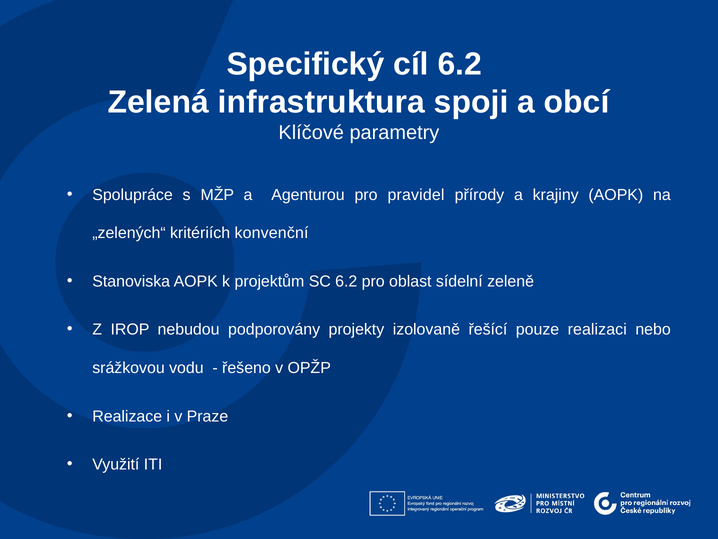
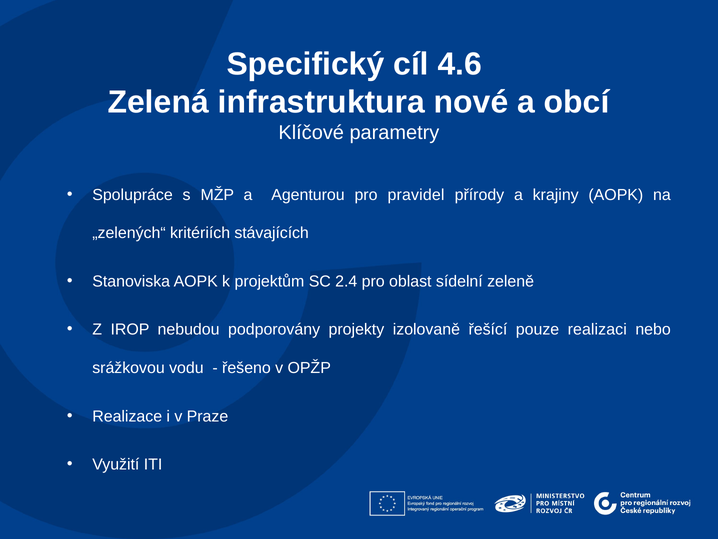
cíl 6.2: 6.2 -> 4.6 (460, 64)
spoji: spoji -> nové (471, 102)
konvenční: konvenční -> stávajících (272, 233)
SC 6.2: 6.2 -> 2.4 (346, 281)
